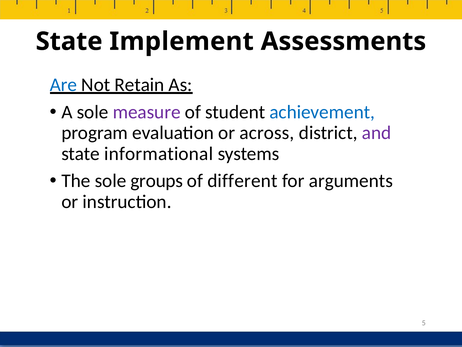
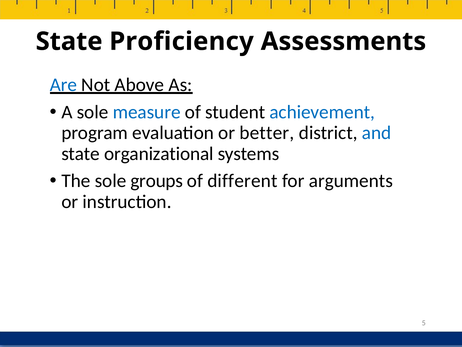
Implement: Implement -> Proficiency (182, 41)
Retain: Retain -> Above (139, 85)
measure colour: purple -> blue (147, 112)
across: across -> better (267, 133)
and colour: purple -> blue (377, 133)
informational: informational -> organizational (159, 153)
